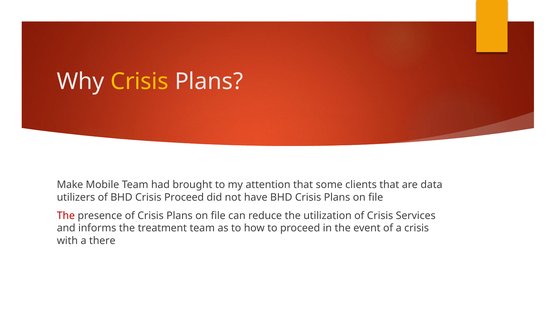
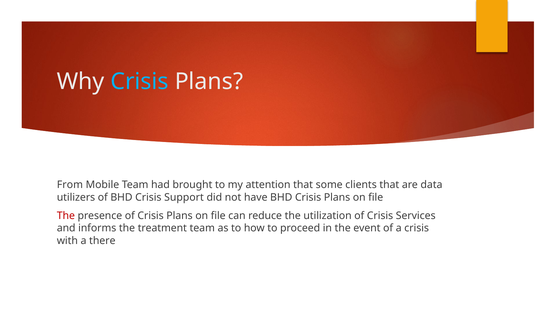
Crisis colour: yellow -> light blue (140, 82)
Make: Make -> From (70, 185)
Crisis Proceed: Proceed -> Support (184, 197)
